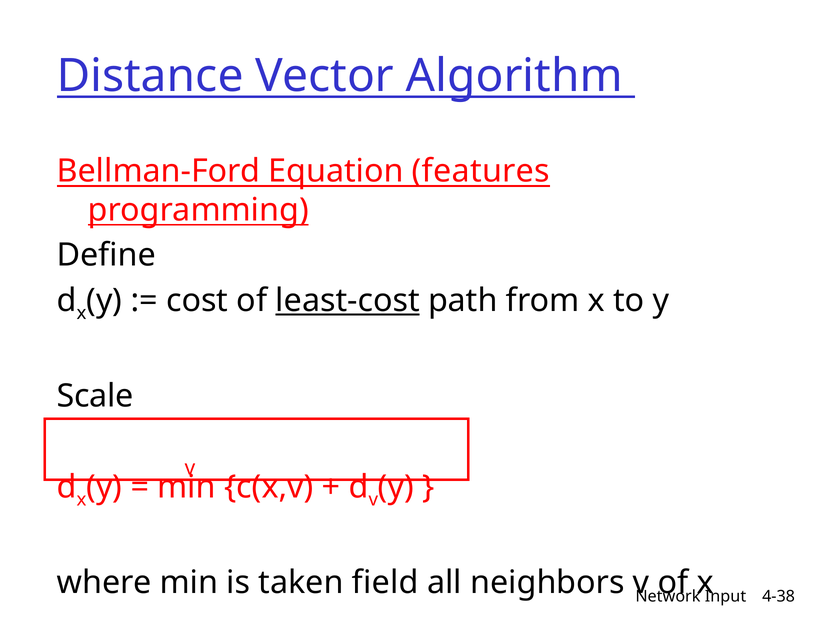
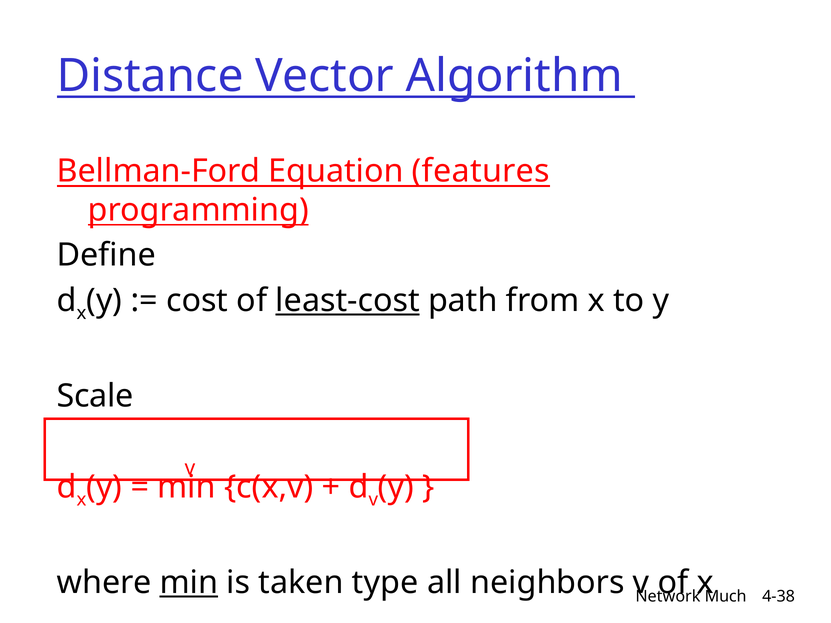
min underline: none -> present (189, 583)
field: field -> type (385, 583)
Input: Input -> Much (726, 597)
